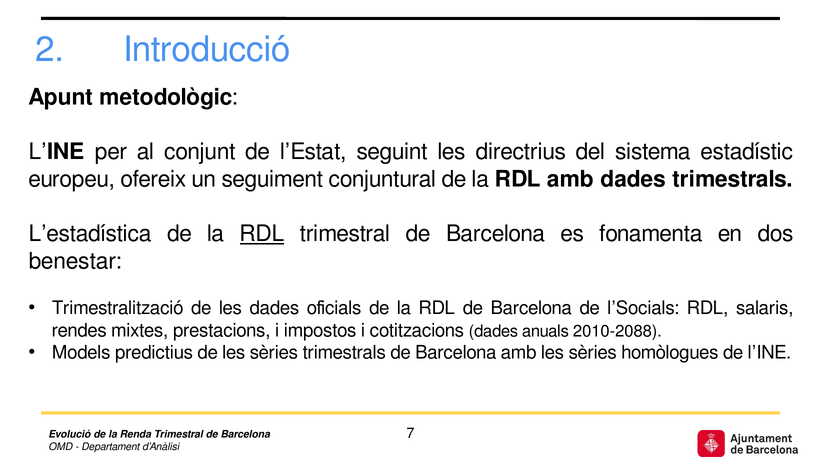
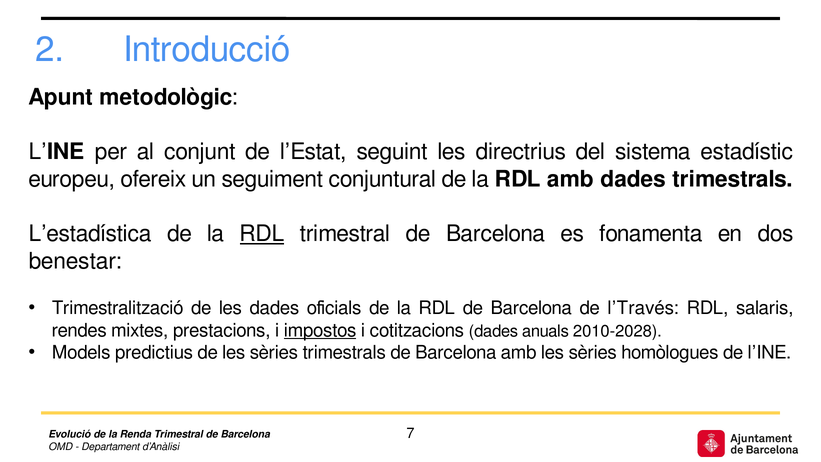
l’Socials: l’Socials -> l’Través (643, 308)
impostos underline: none -> present (320, 330)
2010-2088: 2010-2088 -> 2010-2028 (617, 331)
